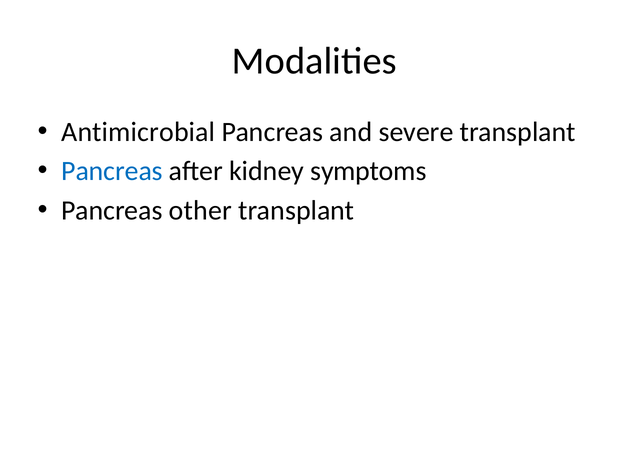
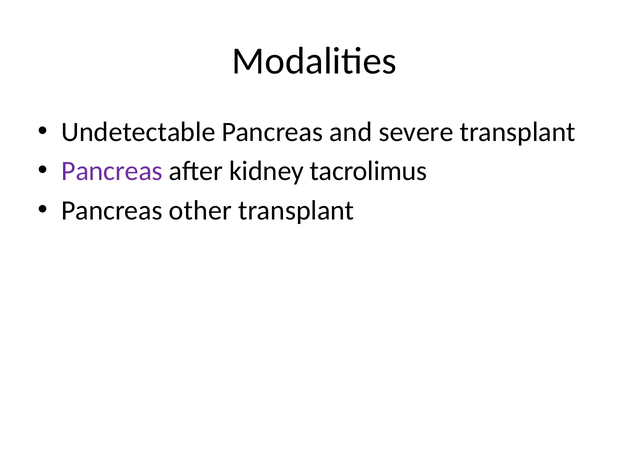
Antimicrobial: Antimicrobial -> Undetectable (138, 132)
Pancreas colour: blue -> purple (112, 171)
symptoms: symptoms -> tacrolimus (368, 171)
